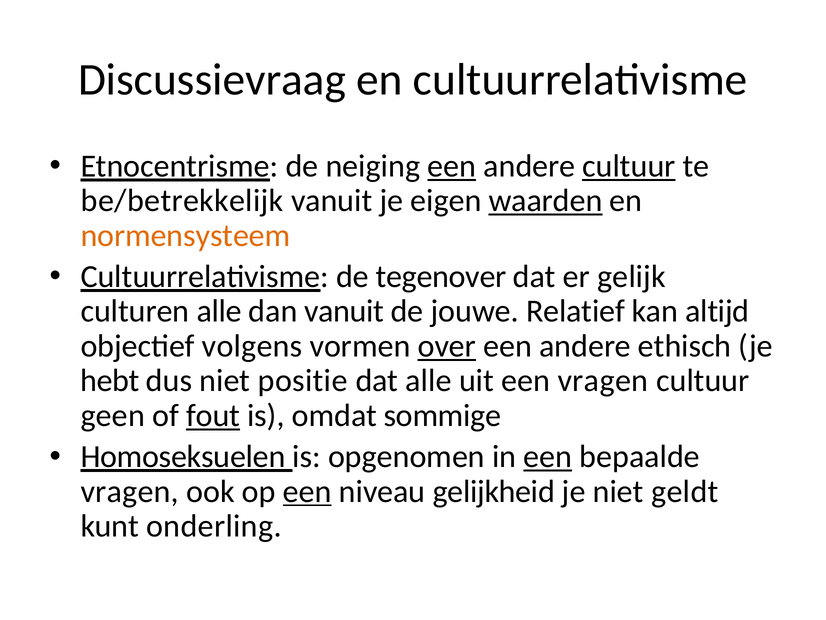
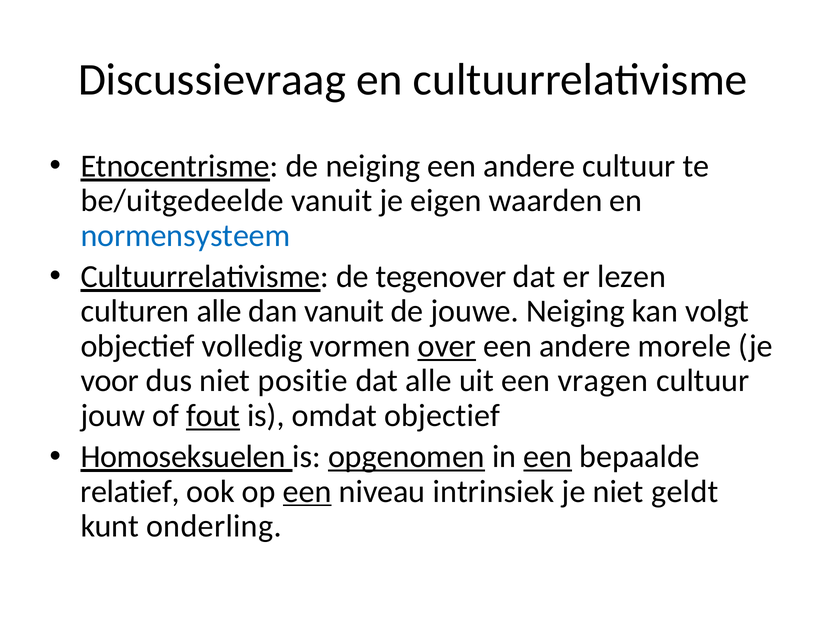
een underline: present -> none (452, 166)
cultuur underline: present -> none (629, 166)
be/betrekkelijk: be/betrekkelijk -> be/uitgedeelde (182, 201)
waarden underline: present -> none (546, 201)
normensysteem colour: orange -> blue (185, 235)
gelijk: gelijk -> lezen (632, 276)
jouwe Relatief: Relatief -> Neiging (575, 311)
altijd: altijd -> volgt (717, 311)
volgens: volgens -> volledig (252, 346)
ethisch: ethisch -> morele (685, 346)
hebt: hebt -> voor (110, 380)
geen: geen -> jouw (113, 415)
omdat sommige: sommige -> objectief (442, 415)
opgenomen underline: none -> present (406, 456)
vragen: vragen -> relatief (130, 491)
gelijkheid: gelijkheid -> intrinsiek (494, 491)
